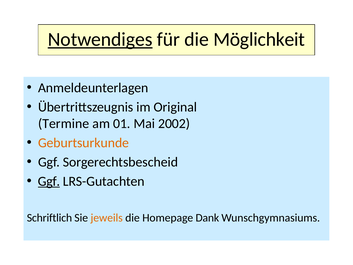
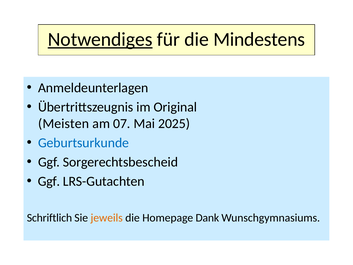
Möglichkeit: Möglichkeit -> Mindestens (259, 39)
Termine: Termine -> Meisten (64, 123)
01: 01 -> 07 (122, 123)
2002: 2002 -> 2025 (174, 123)
Geburtsurkunde colour: orange -> blue (84, 143)
Ggf underline: present -> none (49, 181)
